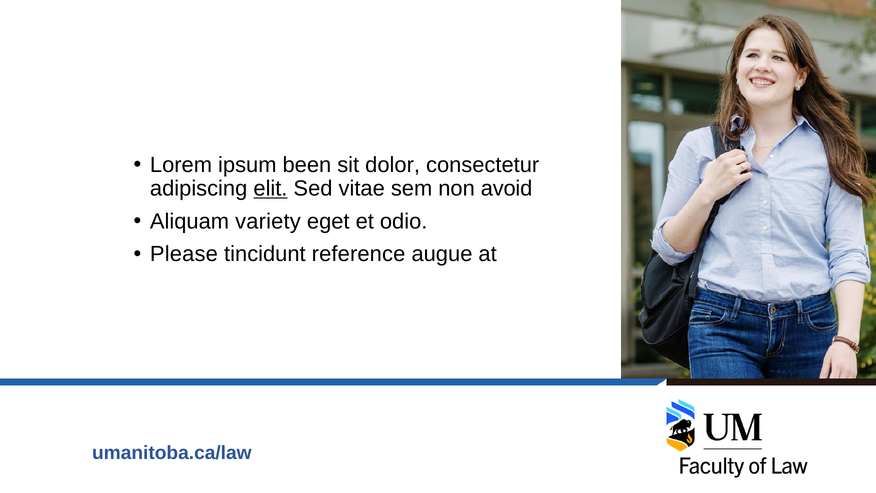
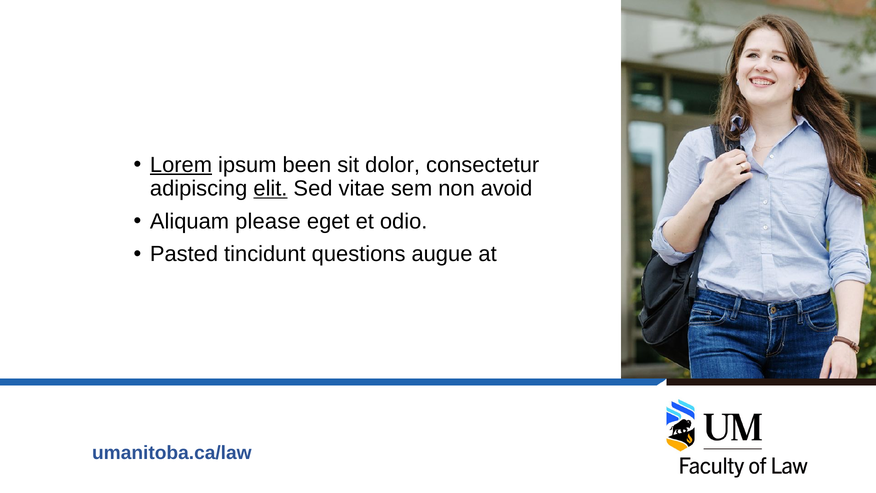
Lorem underline: none -> present (181, 165)
variety: variety -> please (268, 221)
Please: Please -> Pasted (184, 254)
reference: reference -> questions (359, 254)
